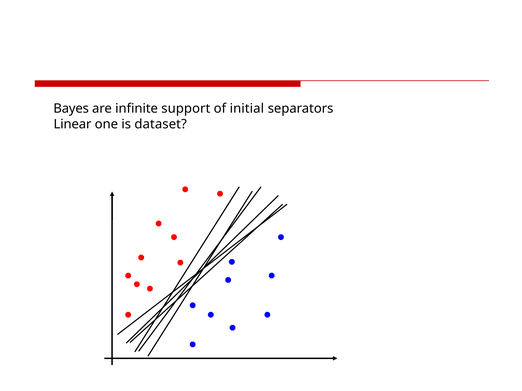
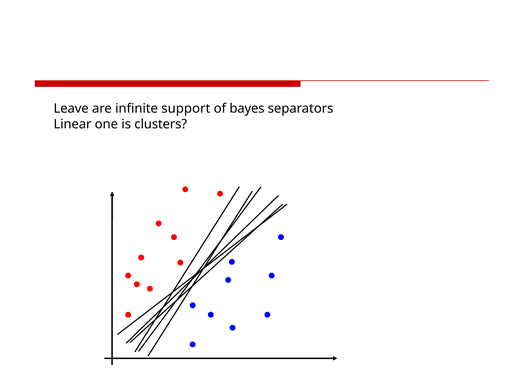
Bayes: Bayes -> Leave (71, 109)
initial: initial -> bayes (247, 109)
dataset: dataset -> clusters (161, 124)
